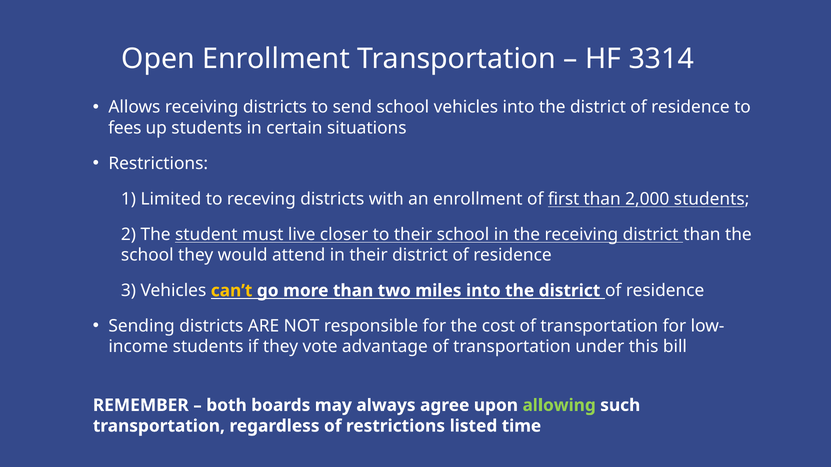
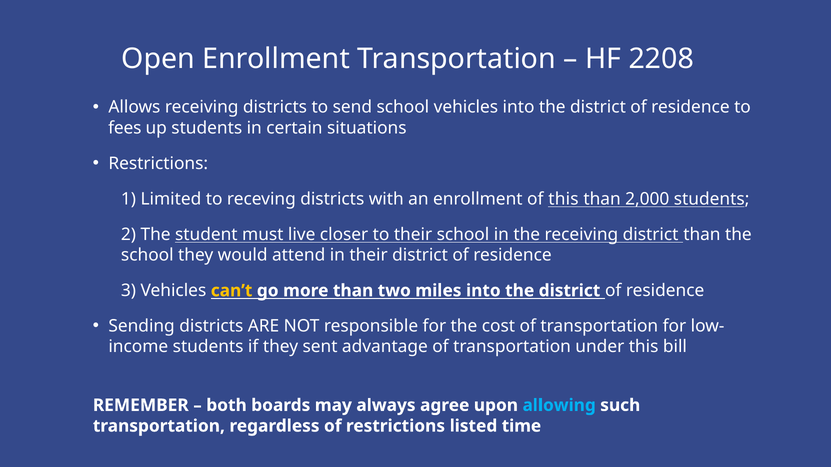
3314: 3314 -> 2208 (661, 59)
of first: first -> this (563, 199)
vote: vote -> sent (320, 347)
allowing colour: light green -> light blue (559, 406)
